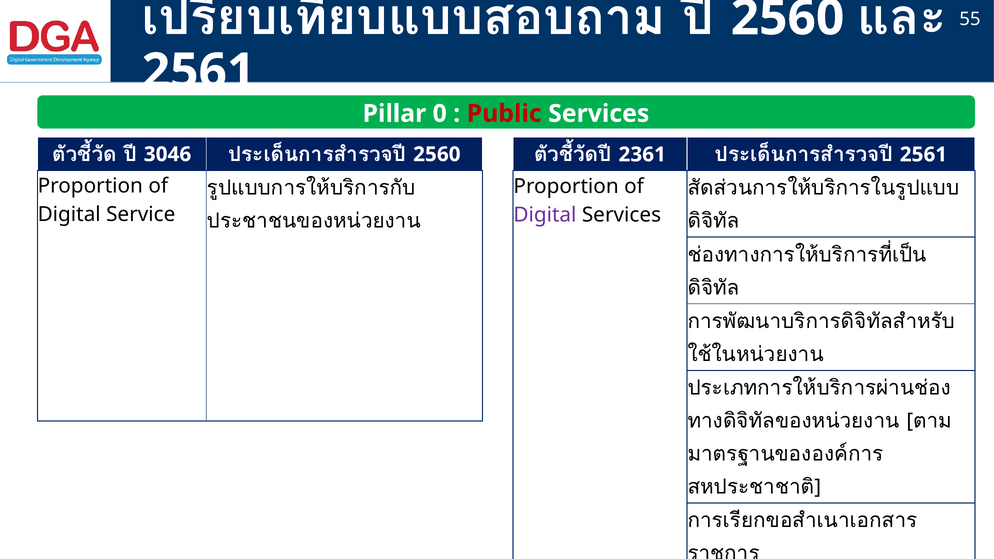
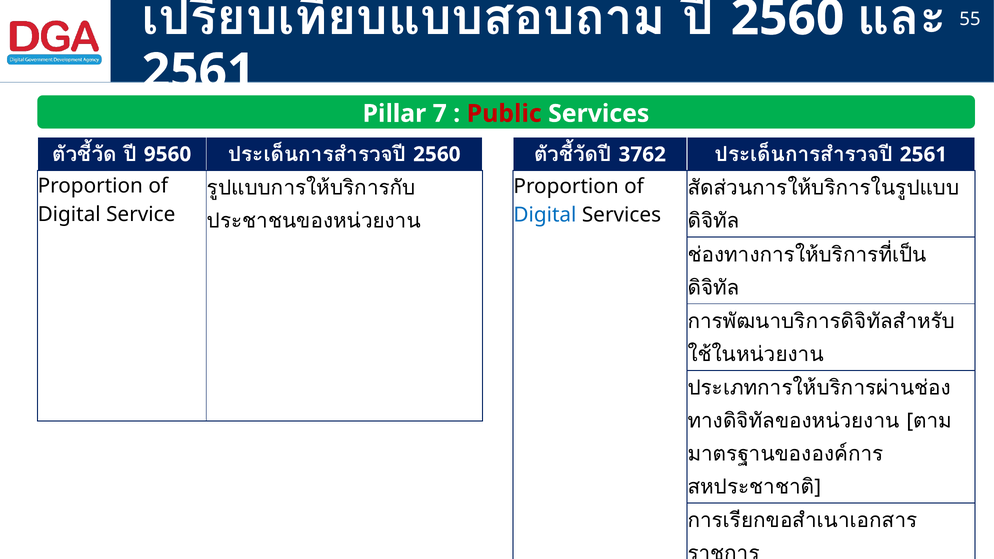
0: 0 -> 7 (440, 114)
3046: 3046 -> 9560 (168, 154)
2361: 2361 -> 3762 (642, 155)
Digital colour: purple -> blue (545, 215)
